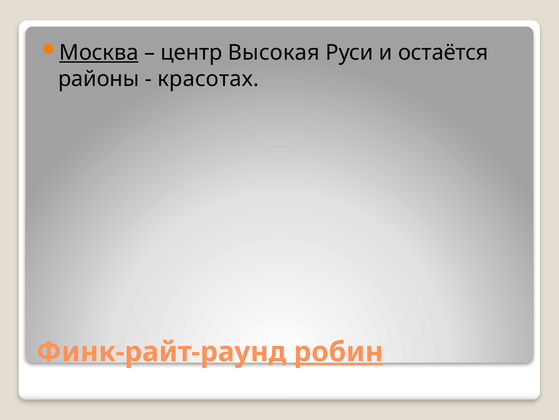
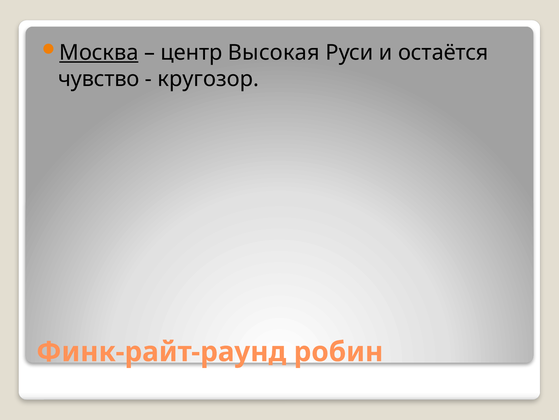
районы: районы -> чувство (99, 79)
красотах: красотах -> кругозор (208, 79)
робин underline: present -> none (338, 351)
